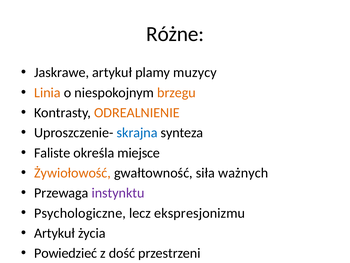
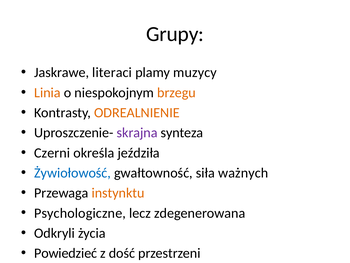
Różne: Różne -> Grupy (175, 34)
Jaskrawe artykuł: artykuł -> literaci (112, 72)
skrajna colour: blue -> purple (137, 133)
Faliste: Faliste -> Czerni (52, 153)
miejsce: miejsce -> jeździła (139, 153)
Żywiołowość colour: orange -> blue (73, 173)
instynktu colour: purple -> orange (118, 193)
ekspresjonizmu: ekspresjonizmu -> zdegenerowana (200, 213)
Artykuł: Artykuł -> Odkryli (54, 233)
